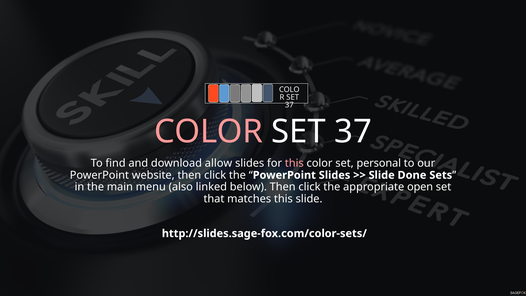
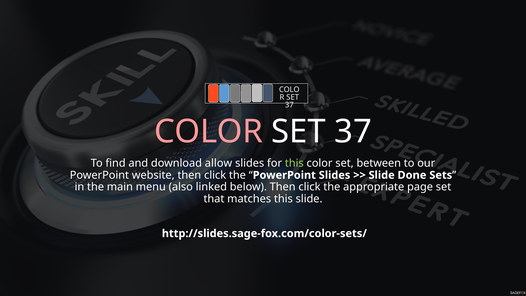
this colour: pink -> light green (294, 163)
personal: personal -> between (379, 163)
open: open -> page (420, 187)
